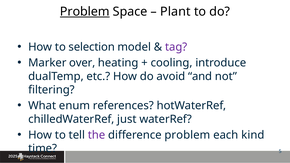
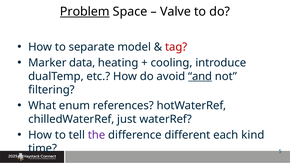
Plant: Plant -> Valve (175, 12)
selection: selection -> separate (92, 47)
tag colour: purple -> red (176, 47)
over: over -> data (82, 63)
and underline: none -> present (200, 76)
difference problem: problem -> different (187, 135)
